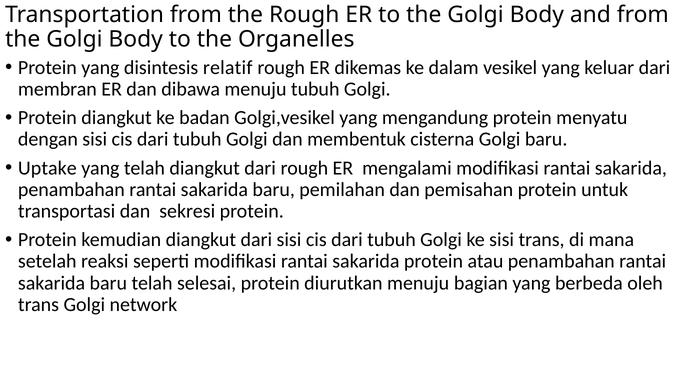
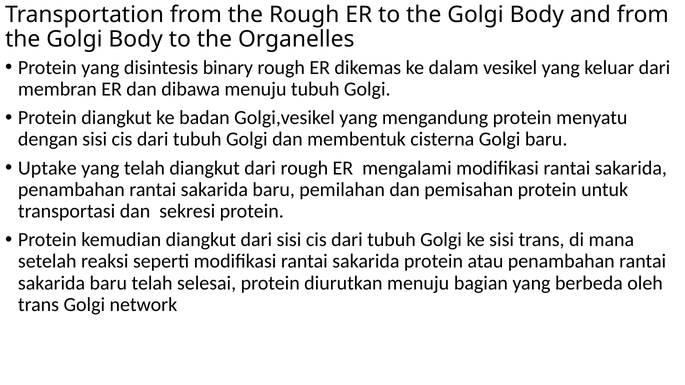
relatif: relatif -> binary (228, 68)
